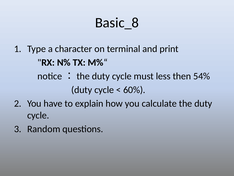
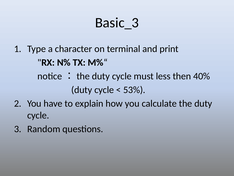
Basic_8: Basic_8 -> Basic_3 (117, 23)
54%: 54% -> 40% (202, 76)
60%: 60% -> 53% (134, 90)
